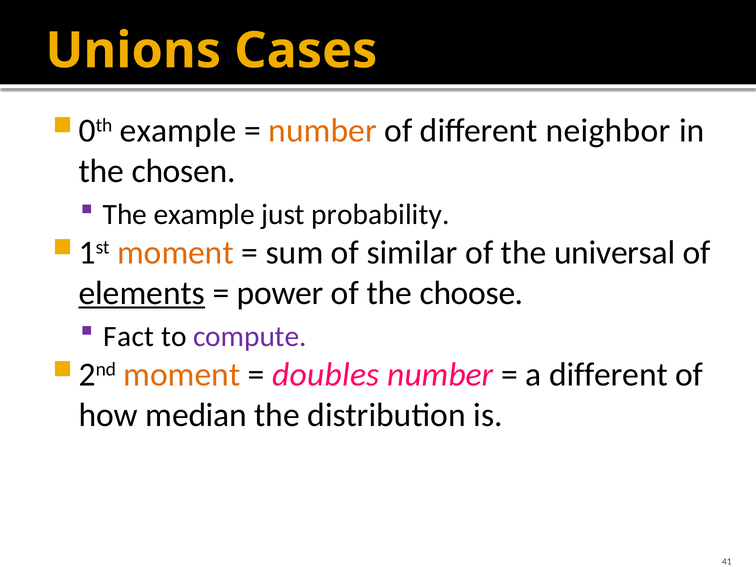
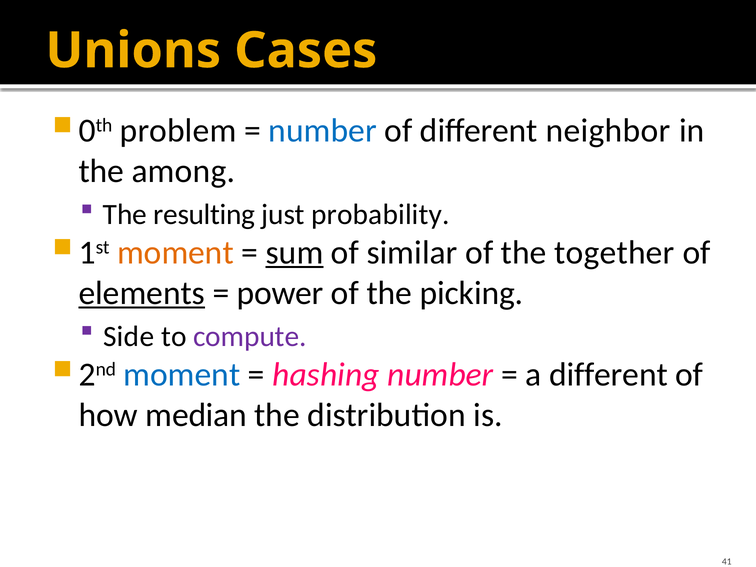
example: example -> problem (178, 131)
number colour: orange -> blue (323, 131)
chosen: chosen -> among (183, 171)
The example: example -> resulting (204, 215)
sum underline: none -> present (295, 253)
universal: universal -> together (614, 253)
choose: choose -> picking (472, 293)
Fact: Fact -> Side (129, 336)
moment colour: orange -> blue (182, 375)
doubles: doubles -> hashing (326, 375)
